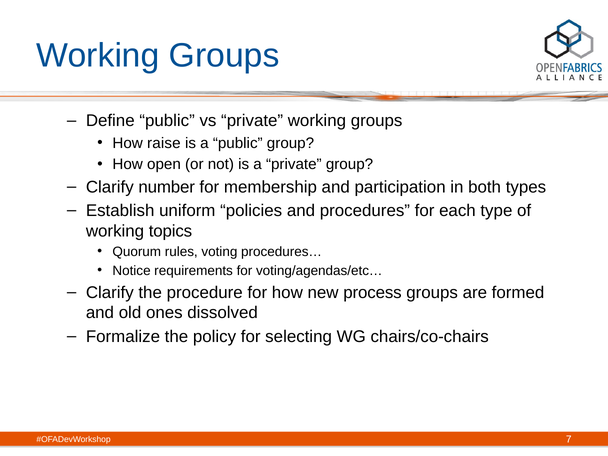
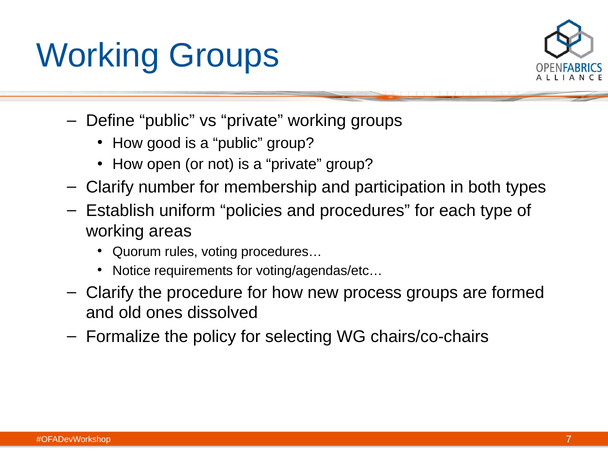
raise: raise -> good (164, 143)
topics: topics -> areas (170, 231)
